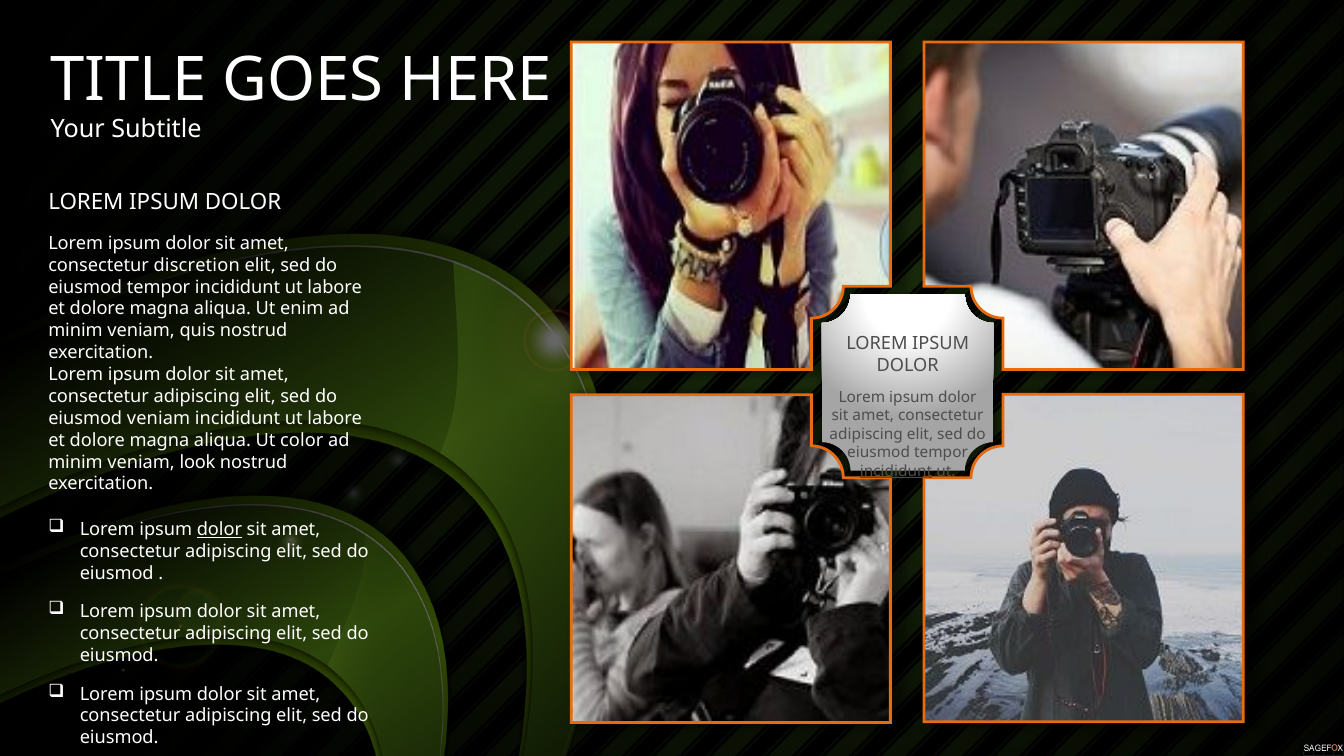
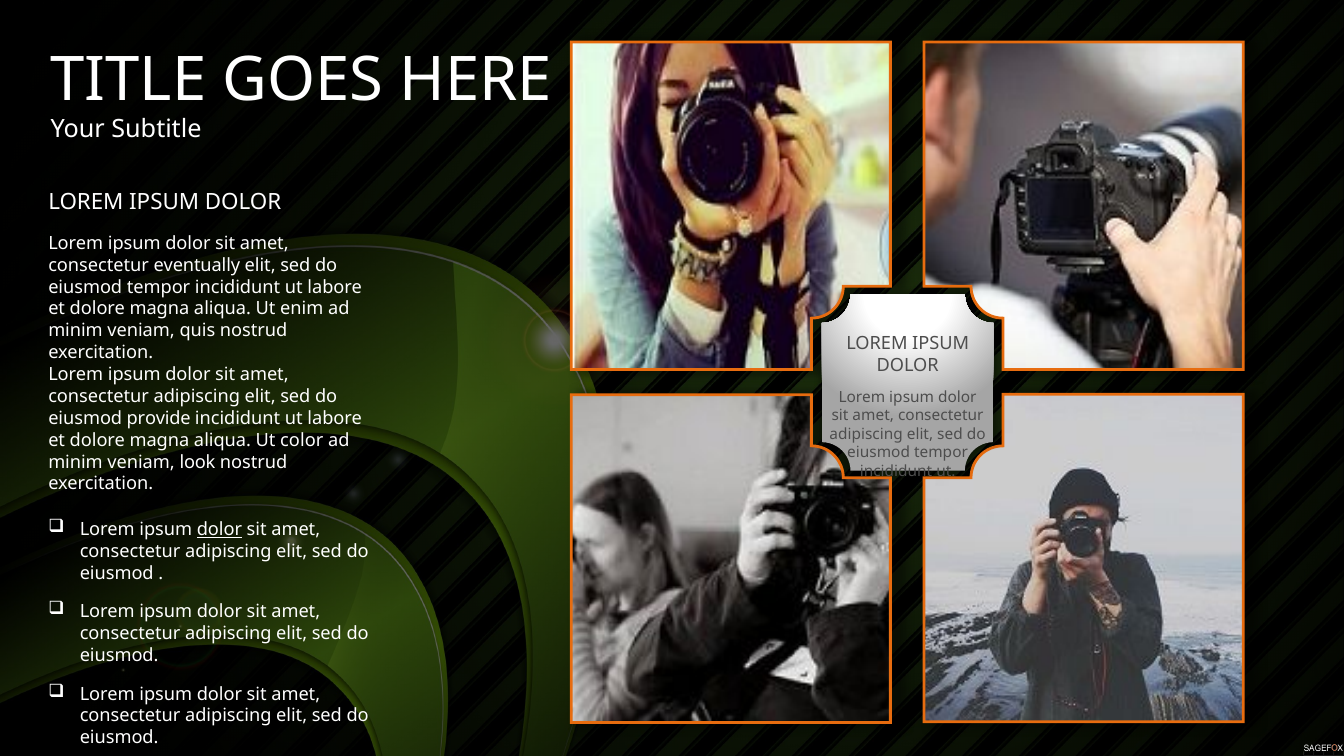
discretion: discretion -> eventually (197, 265)
eiusmod veniam: veniam -> provide (159, 418)
incididunt underline: present -> none (896, 471)
